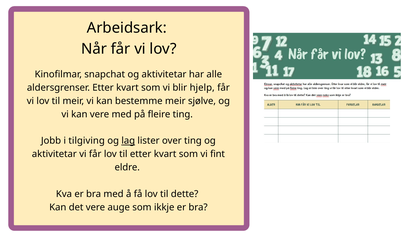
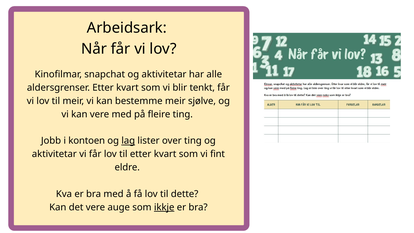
hjelp: hjelp -> tenkt (202, 88)
tilgiving: tilgiving -> kontoen (87, 141)
ikkje underline: none -> present (164, 207)
